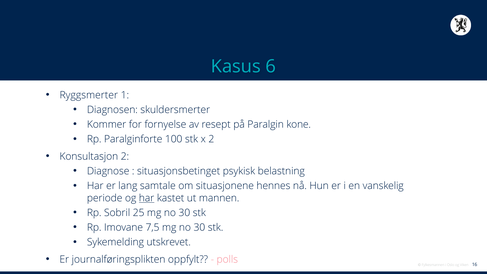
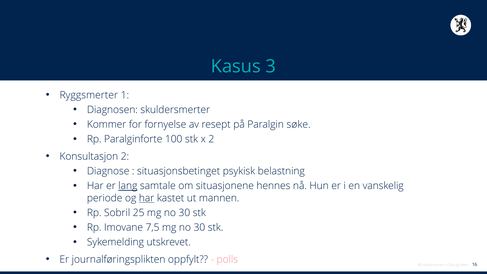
6: 6 -> 3 (271, 66)
kone: kone -> søke (299, 125)
lang underline: none -> present (128, 186)
